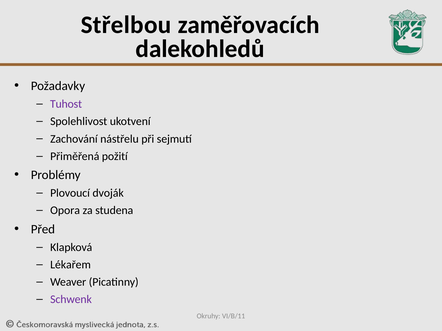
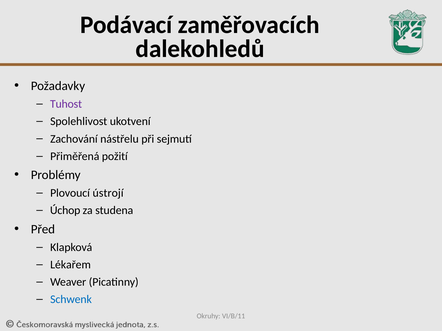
Střelbou: Střelbou -> Podávací (126, 25)
dvoják: dvoják -> ústrojí (108, 193)
Opora: Opora -> Úchop (65, 211)
Schwenk colour: purple -> blue (71, 300)
